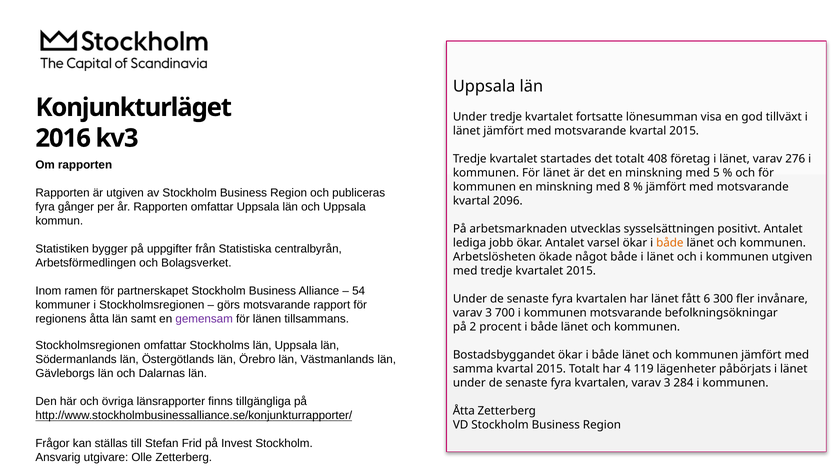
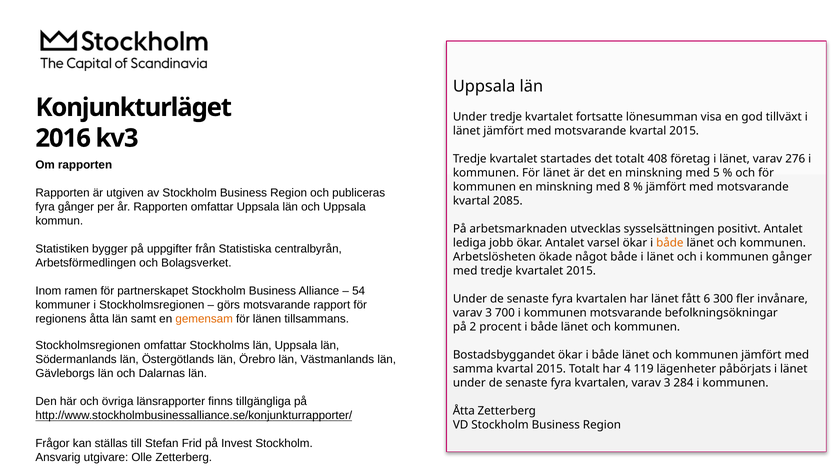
2096: 2096 -> 2085 (508, 201)
kommunen utgiven: utgiven -> gånger (792, 257)
gemensam colour: purple -> orange (204, 319)
